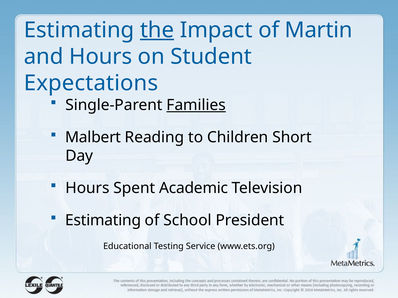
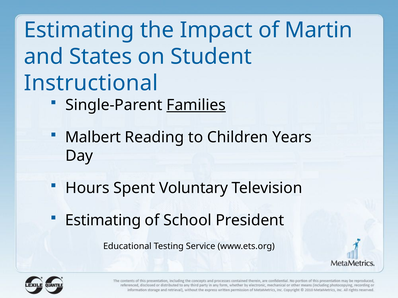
the underline: present -> none (157, 30)
and Hours: Hours -> States (101, 57)
Expectations: Expectations -> Instructional (91, 83)
Short: Short -> Years (292, 138)
Academic: Academic -> Voluntary (194, 188)
